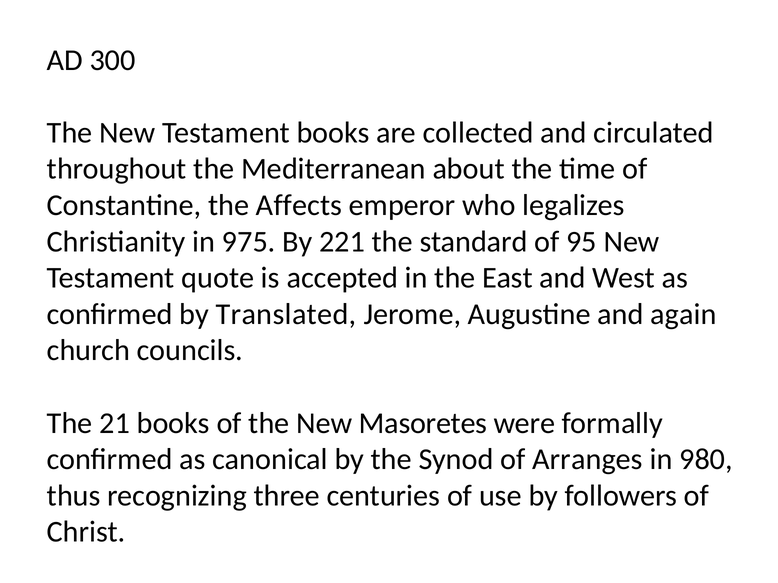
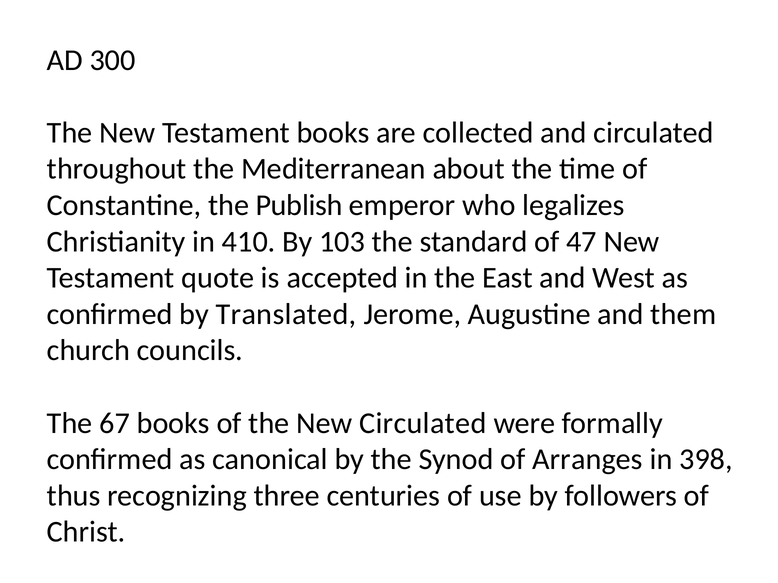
Affects: Affects -> Publish (299, 205)
975: 975 -> 410 (249, 242)
221: 221 -> 103 (342, 242)
95: 95 -> 47 (581, 242)
again: again -> them (683, 314)
21: 21 -> 67 (115, 423)
New Masoretes: Masoretes -> Circulated (423, 423)
980: 980 -> 398 (706, 460)
